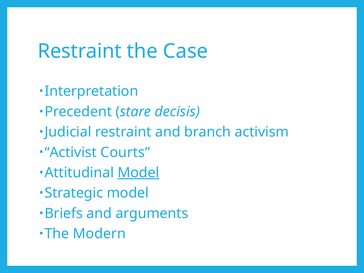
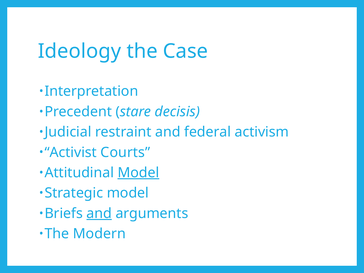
Restraint: Restraint -> Ideology (80, 51)
branch: branch -> federal (208, 132)
and underline: none -> present (99, 213)
